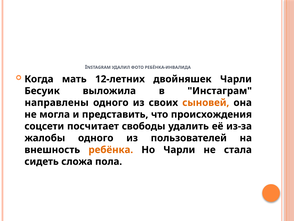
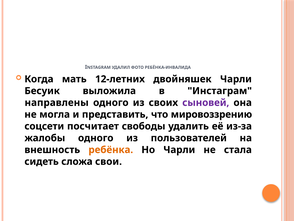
сыновей colour: orange -> purple (206, 102)
происхождения: происхождения -> мировоззрению (211, 114)
пола: пола -> свои (109, 161)
